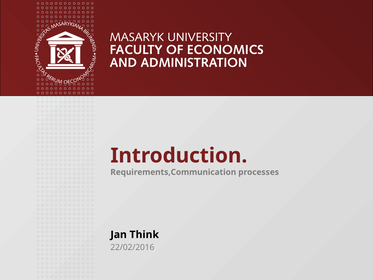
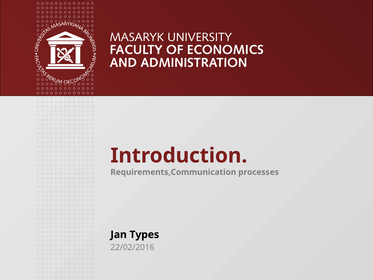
Think: Think -> Types (144, 234)
